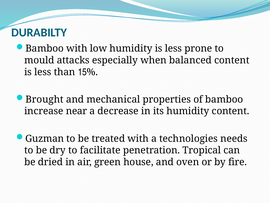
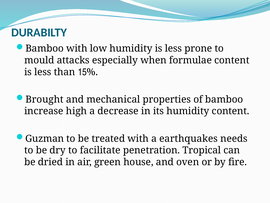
balanced: balanced -> formulae (190, 60)
near: near -> high (76, 111)
technologies: technologies -> earthquakes (188, 138)
